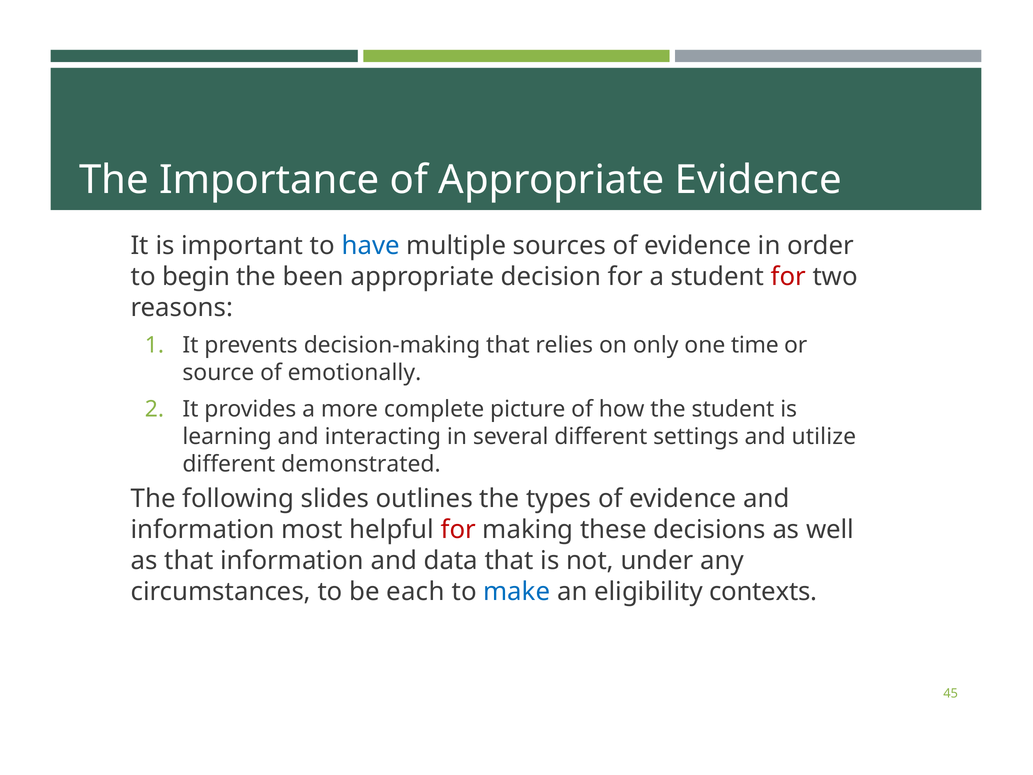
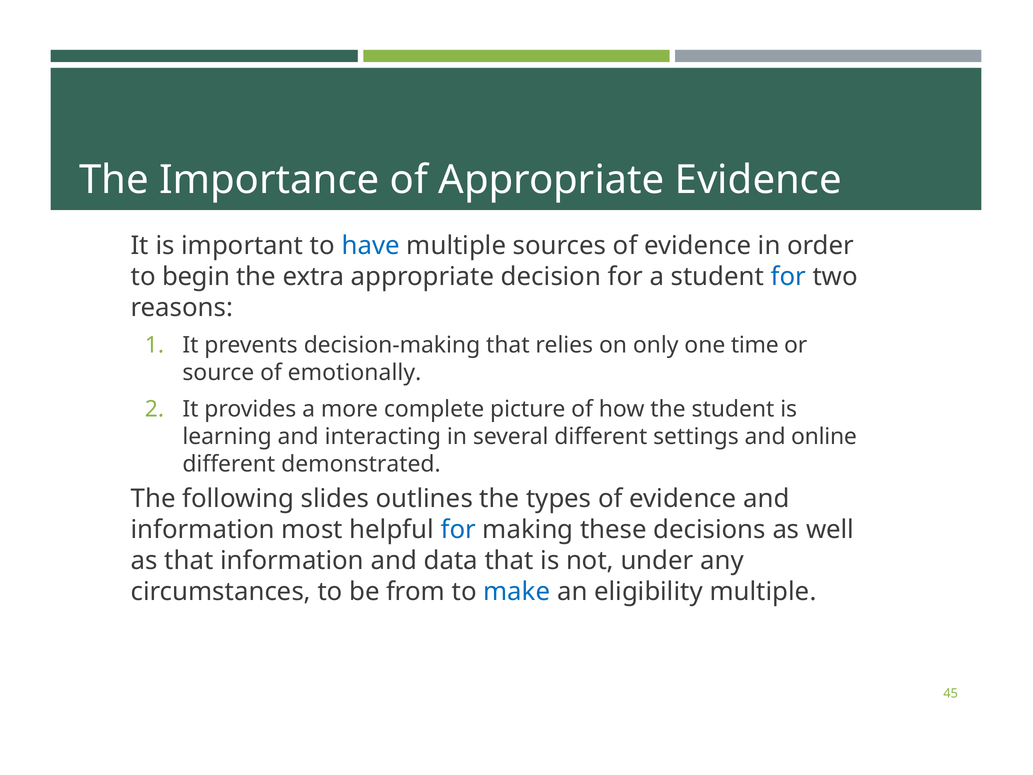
been: been -> extra (313, 277)
for colour: red -> blue (788, 277)
utilize: utilize -> online (824, 436)
for colour: red -> blue (458, 529)
each: each -> from (416, 591)
eligibility contexts: contexts -> multiple (763, 591)
